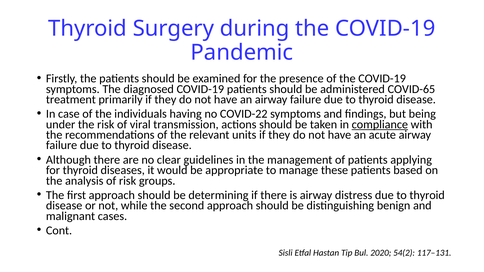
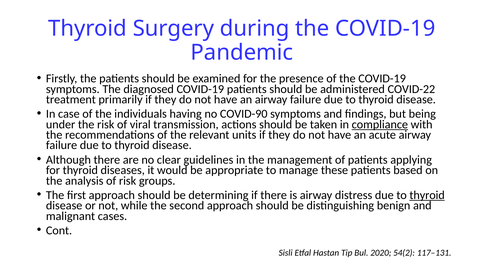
COVID-65: COVID-65 -> COVID-22 (411, 89)
COVID-22: COVID-22 -> COVID-90 (244, 114)
thyroid underline: none -> present (427, 195)
